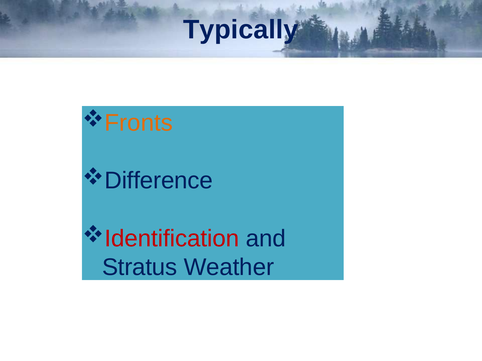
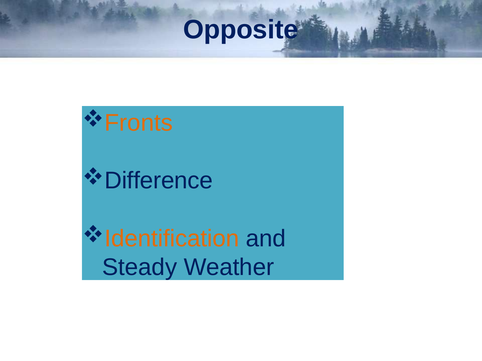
Typically: Typically -> Opposite (241, 30)
Identification colour: red -> orange (172, 239)
Stratus: Stratus -> Steady (140, 268)
